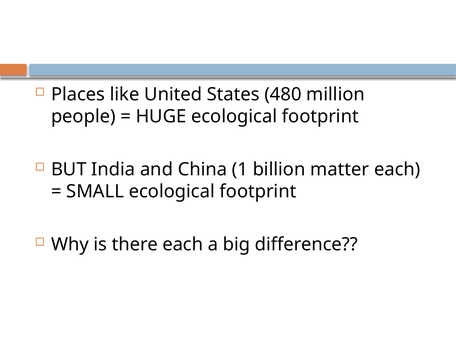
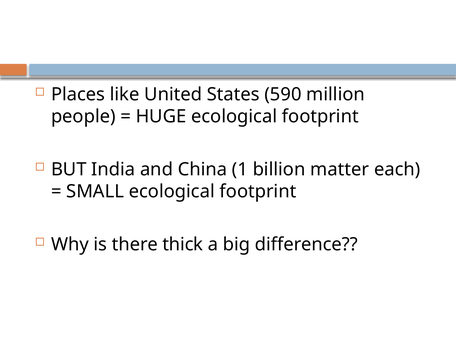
480: 480 -> 590 (283, 94)
there each: each -> thick (183, 244)
